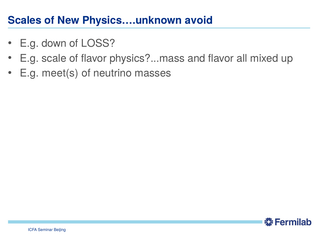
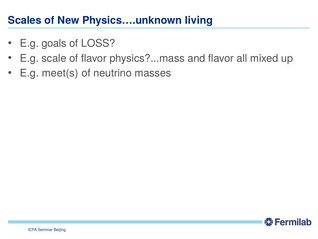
avoid: avoid -> living (199, 20)
down: down -> goals (54, 43)
